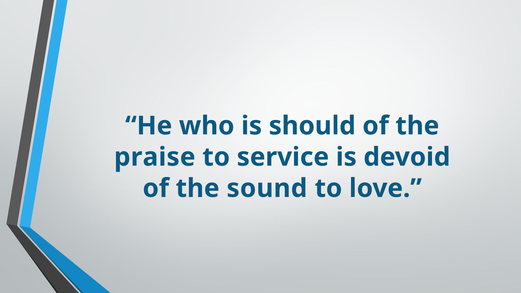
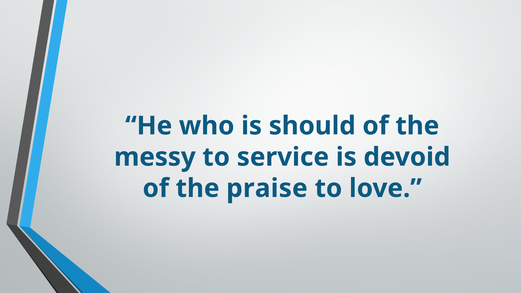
praise: praise -> messy (155, 157)
sound: sound -> praise (267, 188)
